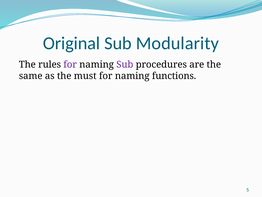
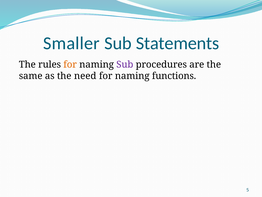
Original: Original -> Smaller (71, 43)
Modularity: Modularity -> Statements (178, 43)
for colour: purple -> orange (70, 64)
must: must -> need (85, 76)
